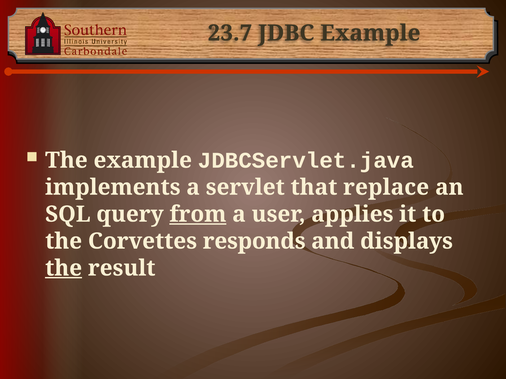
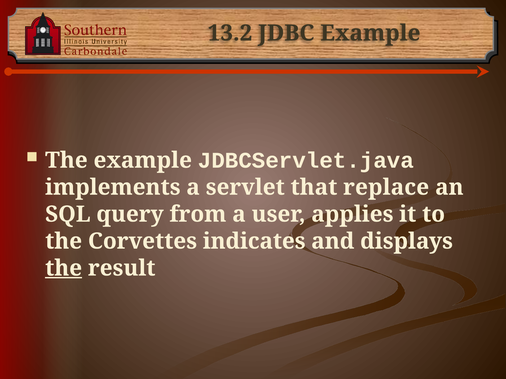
23.7: 23.7 -> 13.2 (230, 33)
from underline: present -> none (198, 215)
responds: responds -> indicates (254, 241)
